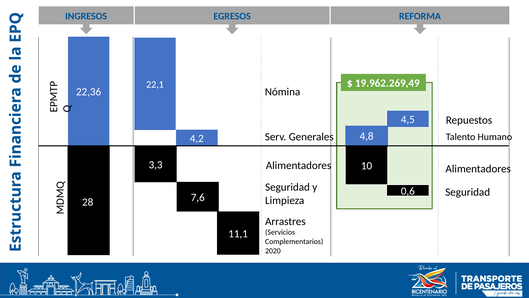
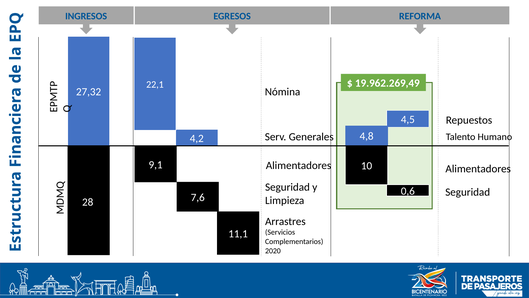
22,36: 22,36 -> 27,32 (89, 92)
3,3: 3,3 -> 9,1 (156, 165)
